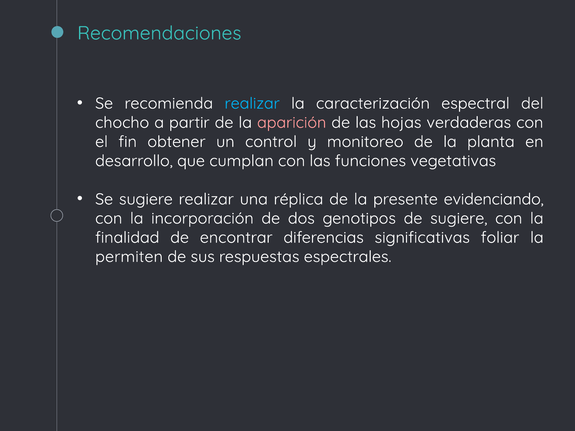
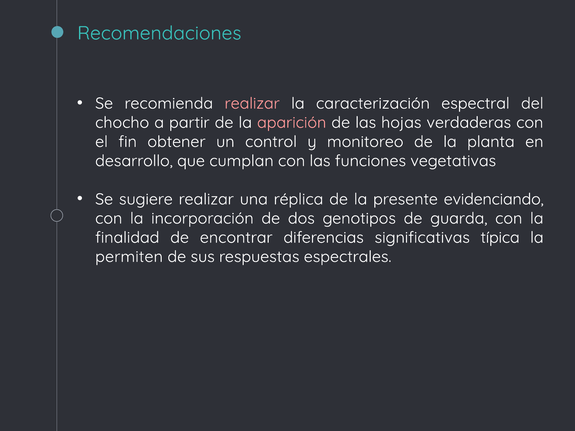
realizar colour: light blue -> pink (252, 103)
de sugiere: sugiere -> guarda (459, 219)
foliar: foliar -> típica (500, 238)
